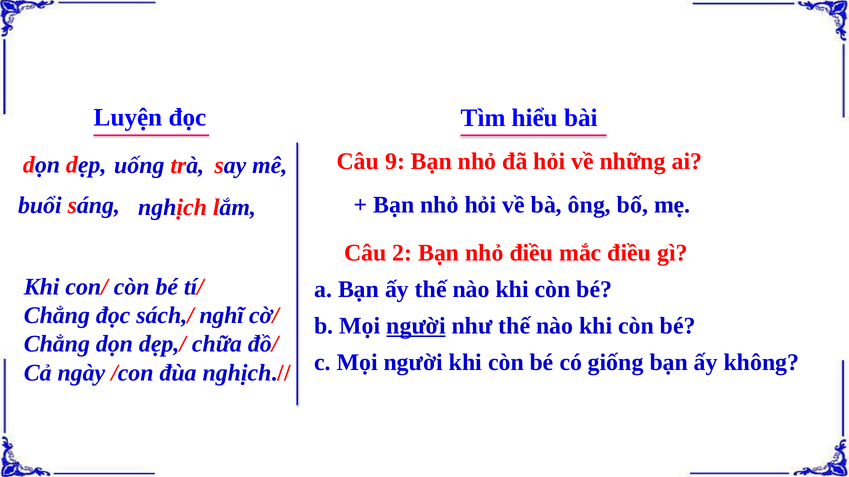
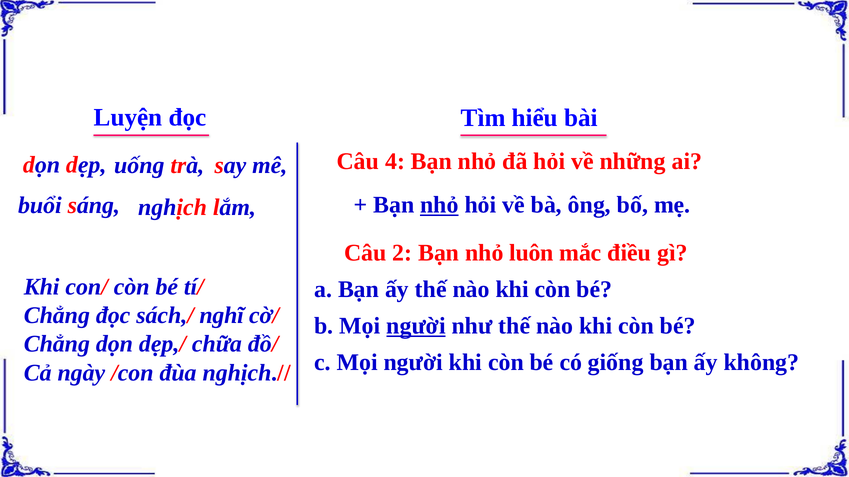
9: 9 -> 4 (395, 161)
nhỏ underline: none -> present (439, 205)
nhỏ điều: điều -> luôn (531, 253)
